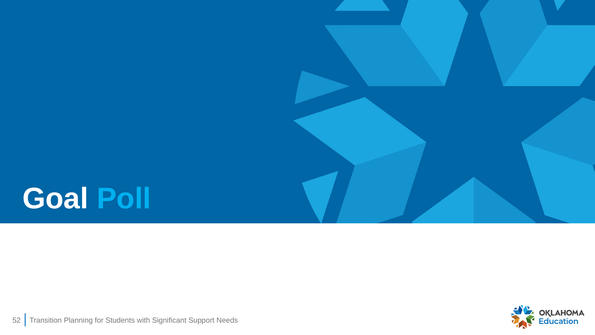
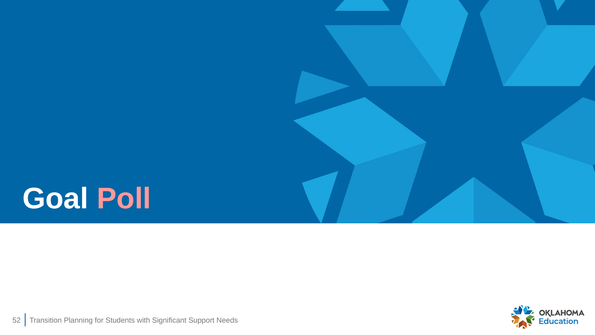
Poll colour: light blue -> pink (124, 199)
